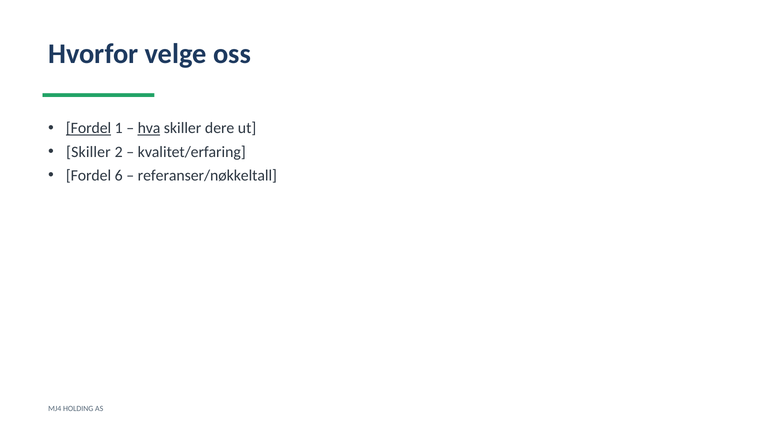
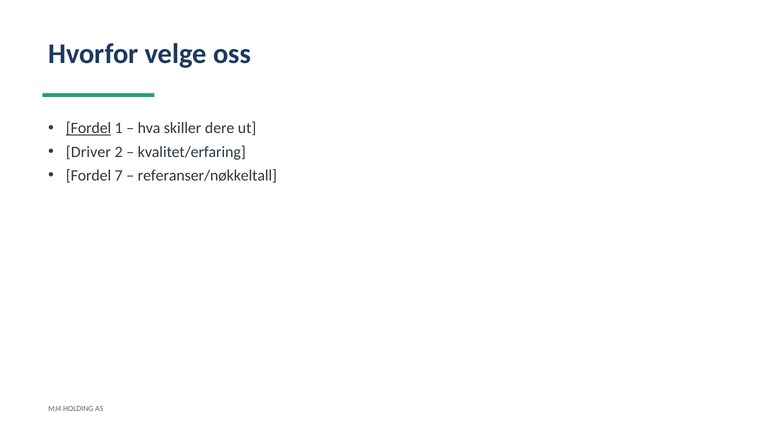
hva underline: present -> none (149, 128)
Skiller: Skiller -> Driver (88, 152)
6: 6 -> 7 (119, 176)
